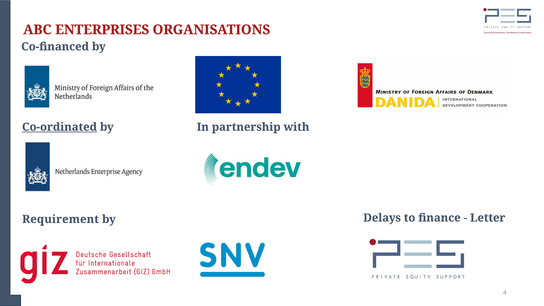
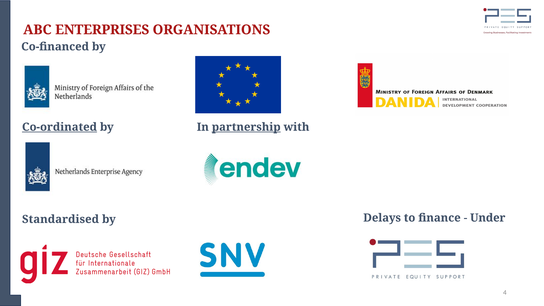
partnership underline: none -> present (246, 127)
Requirement: Requirement -> Standardised (61, 219)
Letter: Letter -> Under (488, 218)
